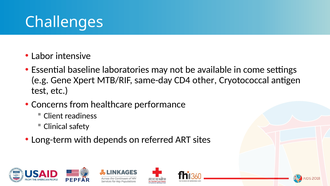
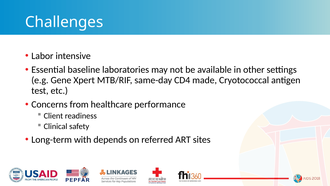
come: come -> other (254, 70)
other: other -> made (205, 80)
